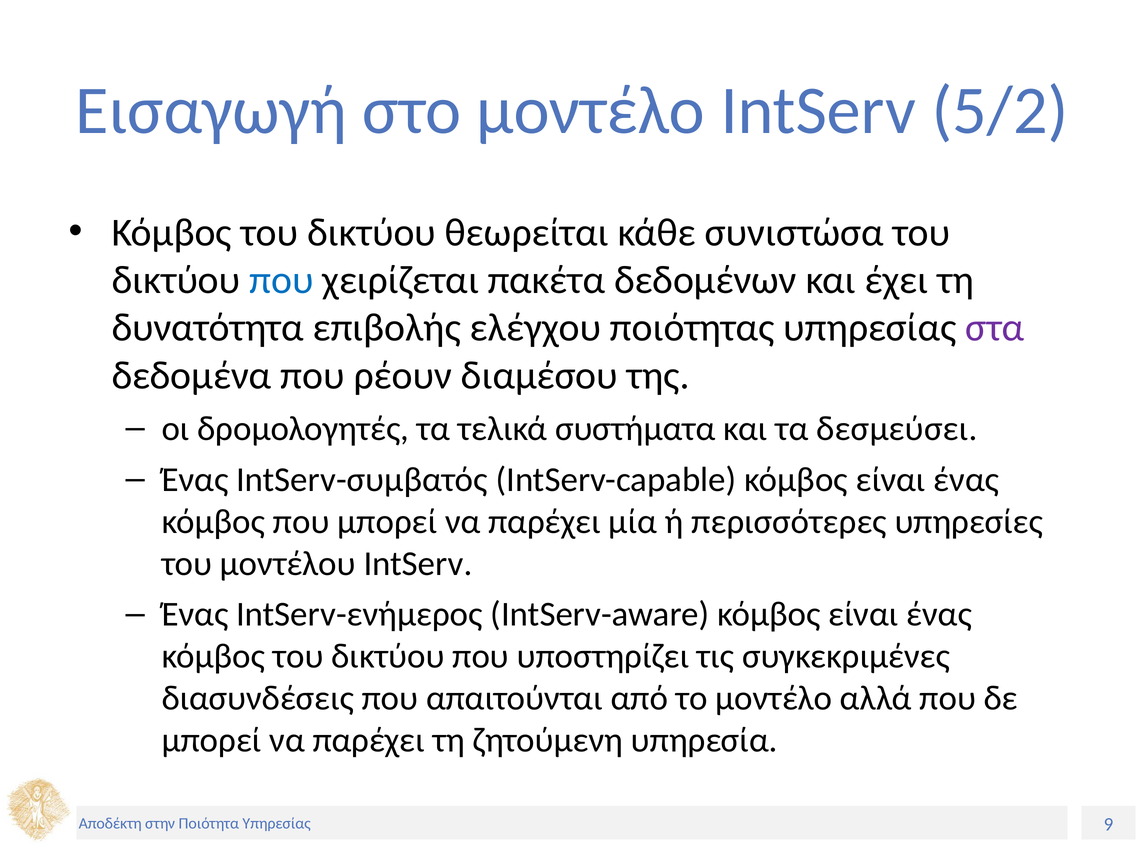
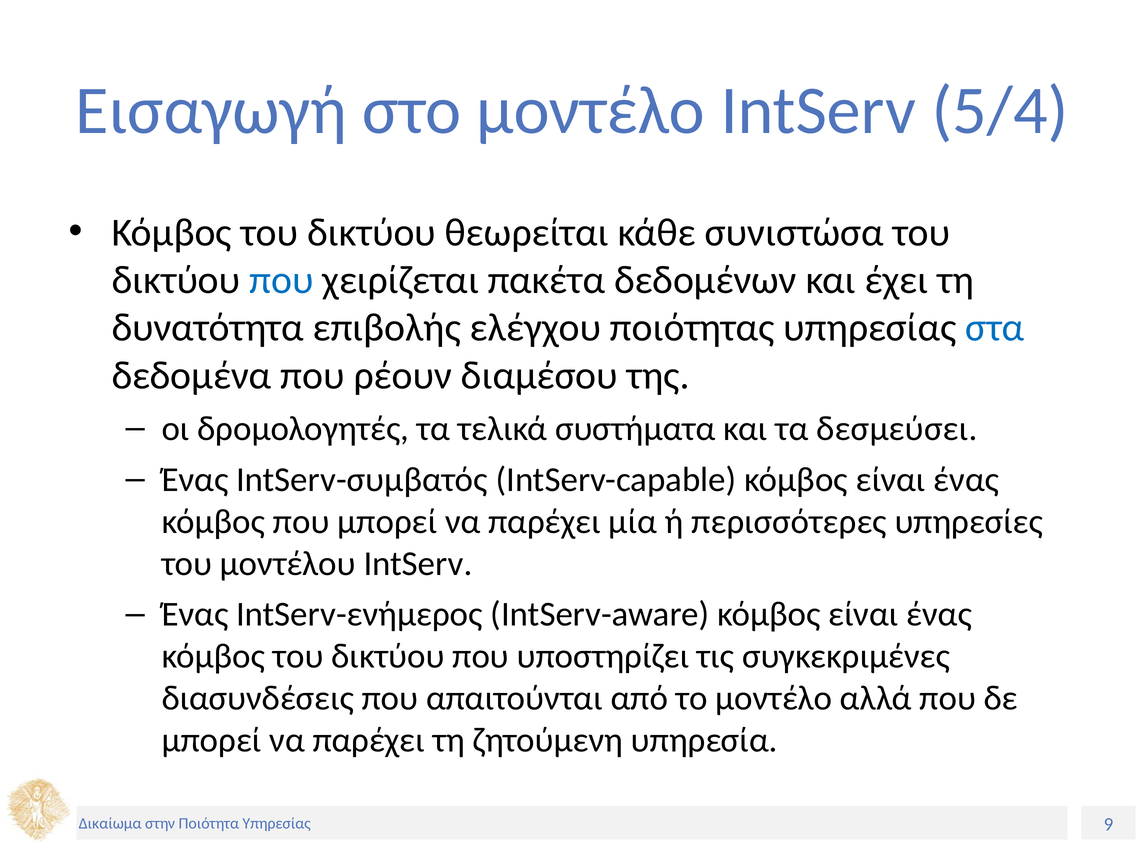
5/2: 5/2 -> 5/4 (1000, 111)
στα colour: purple -> blue (995, 328)
Αποδέκτη: Αποδέκτη -> Δικαίωμα (110, 824)
